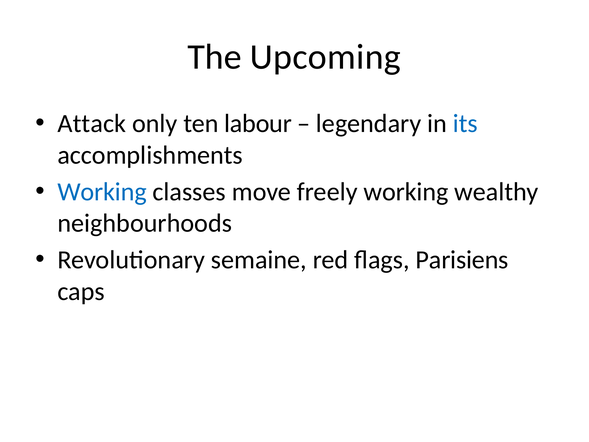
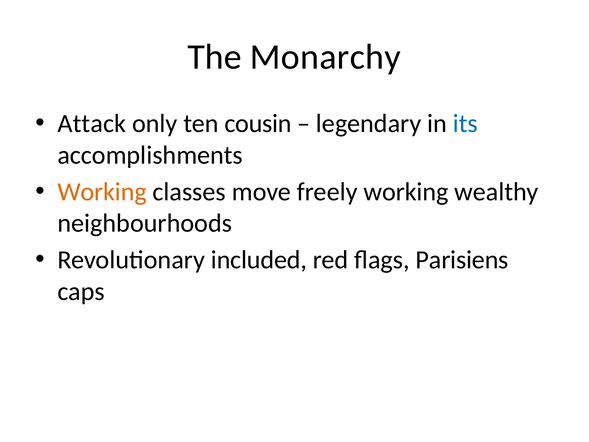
Upcoming: Upcoming -> Monarchy (325, 57)
labour: labour -> cousin (258, 124)
Working colour: blue -> orange (102, 192)
semaine: semaine -> included (259, 260)
